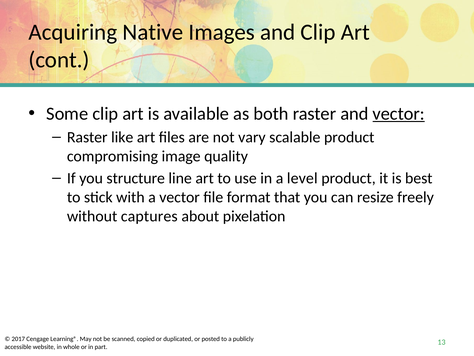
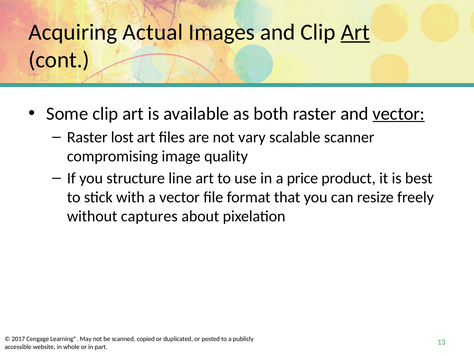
Native: Native -> Actual (153, 32)
Art underline: none -> present (355, 32)
like: like -> lost (122, 137)
scalable product: product -> scanner (349, 137)
level: level -> price (302, 178)
